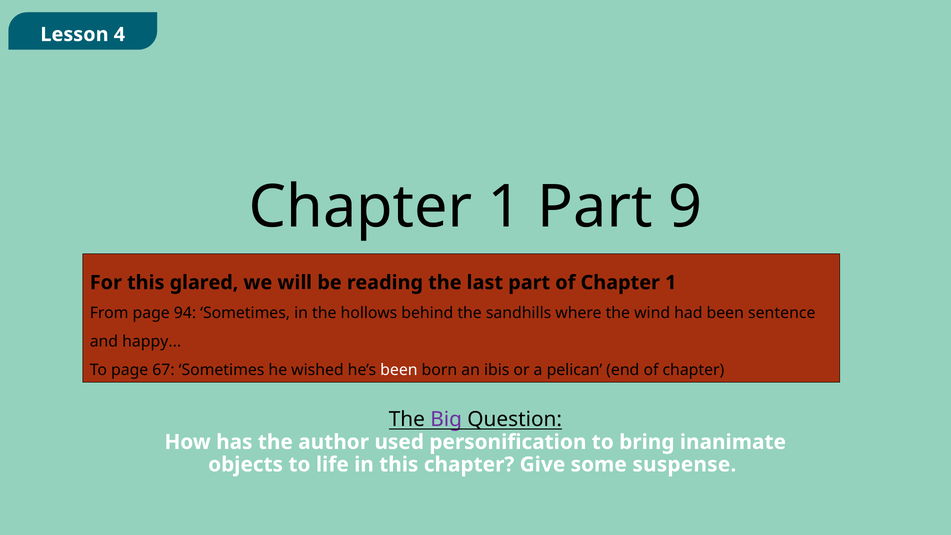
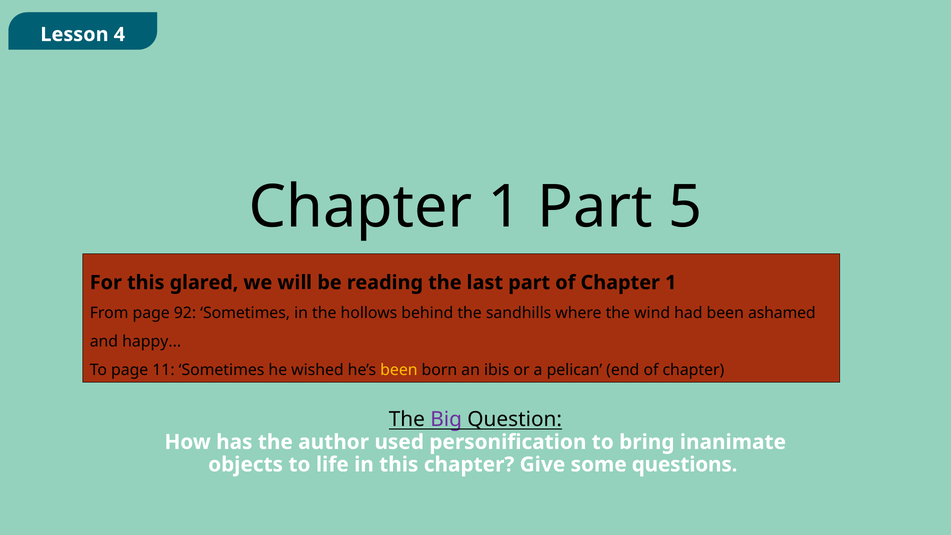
9: 9 -> 5 (685, 207)
94: 94 -> 92 (185, 313)
sentence: sentence -> ashamed (782, 313)
67: 67 -> 11 (163, 370)
been colour: white -> yellow (399, 370)
suspense: suspense -> questions (685, 464)
